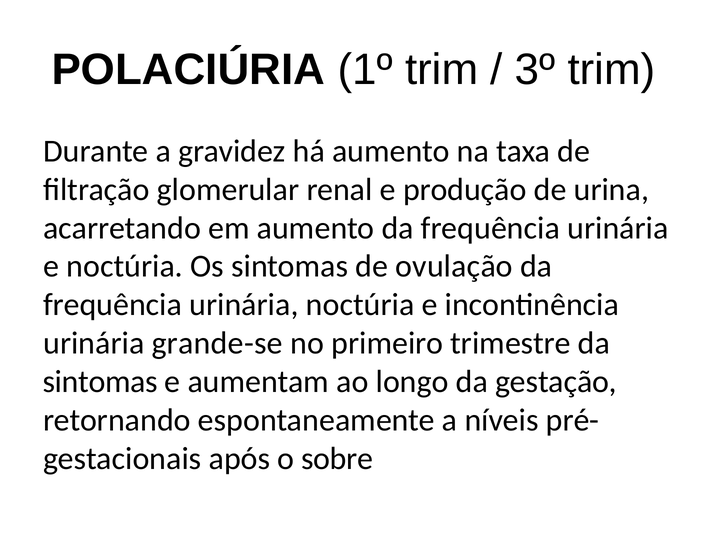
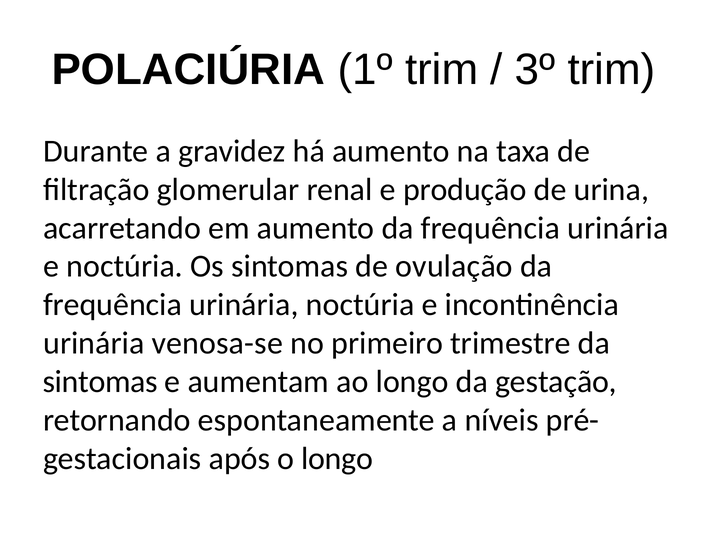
grande-se: grande-se -> venosa-se (217, 343)
o sobre: sobre -> longo (337, 459)
